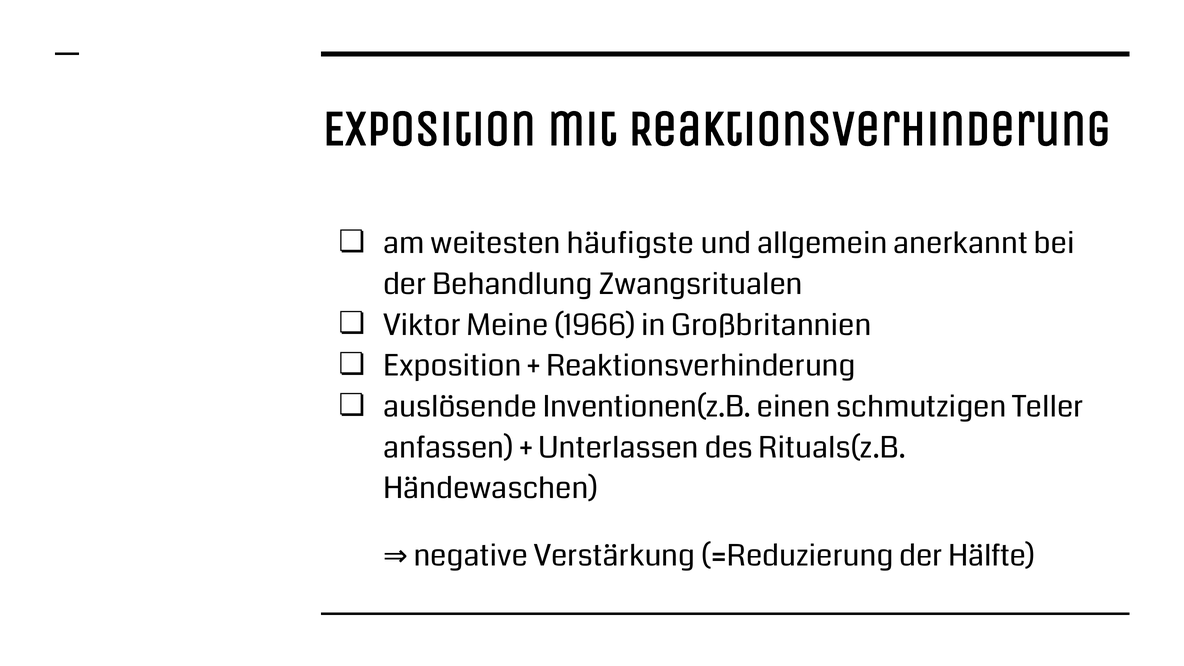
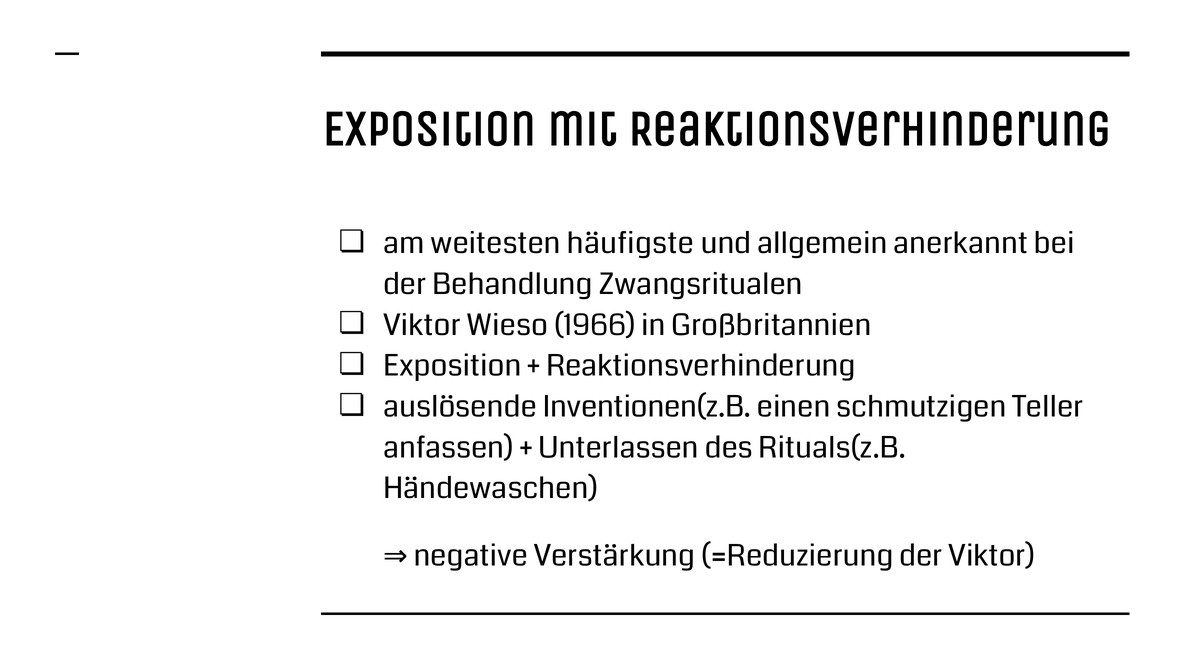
Meine: Meine -> Wieso (508, 325)
der Hälfte: Hälfte -> Viktor (992, 556)
